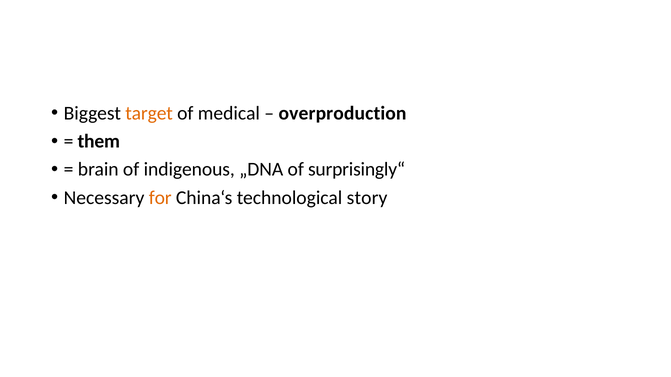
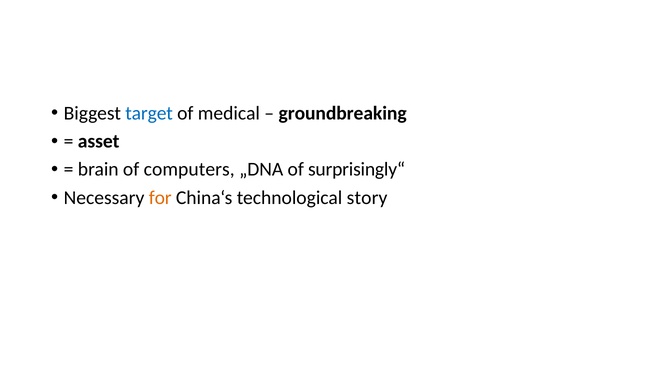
target colour: orange -> blue (149, 113)
overproduction: overproduction -> groundbreaking (343, 113)
them: them -> asset (99, 142)
indigenous: indigenous -> computers (189, 170)
